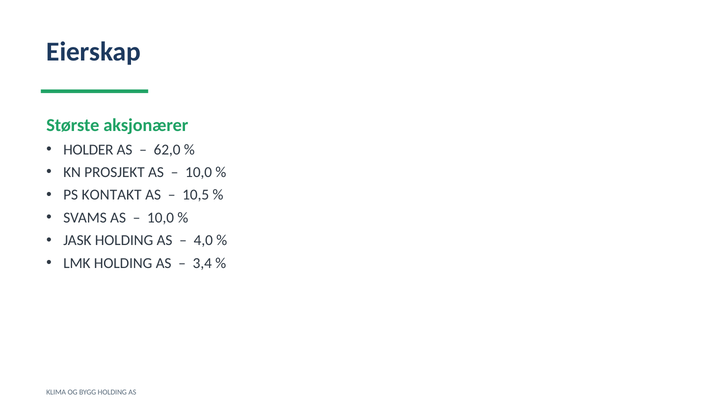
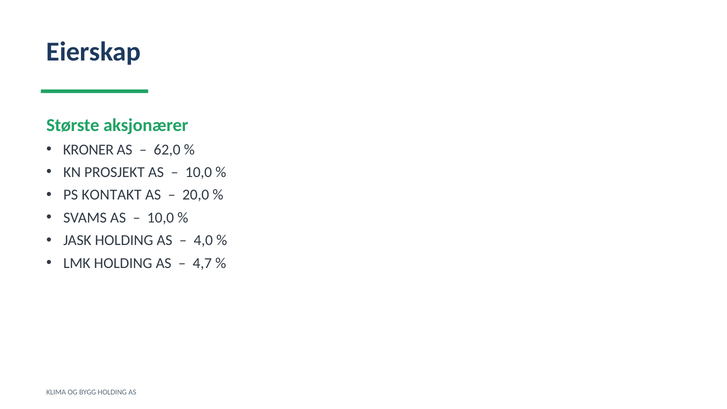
HOLDER: HOLDER -> KRONER (88, 149)
10,5: 10,5 -> 20,0 (196, 195)
3,4: 3,4 -> 4,7 (202, 263)
